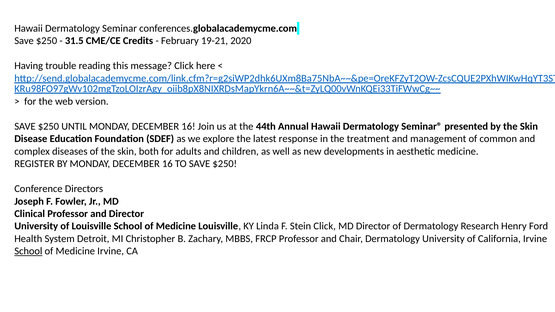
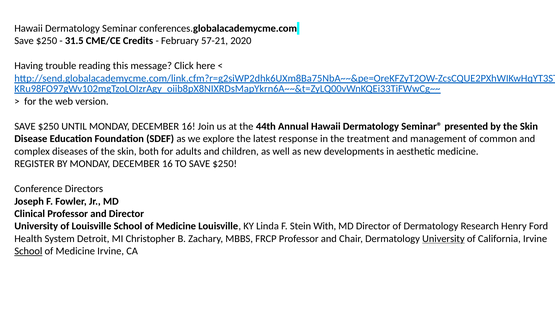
19-21: 19-21 -> 57-21 (215, 41)
Stein Click: Click -> With (325, 226)
University underline: none -> present (443, 239)
